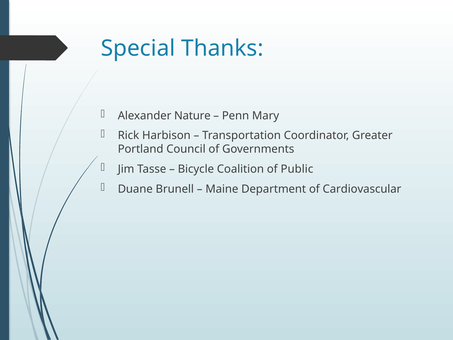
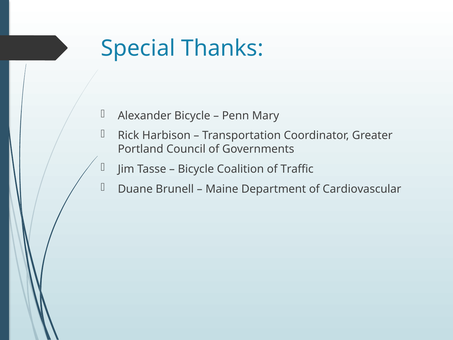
Alexander Nature: Nature -> Bicycle (192, 116)
Public: Public -> Traffic (297, 169)
